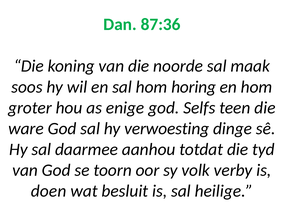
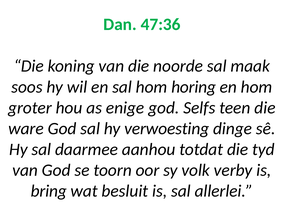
87:36: 87:36 -> 47:36 (161, 24)
doen: doen -> bring (49, 191)
heilige: heilige -> allerlei (224, 191)
